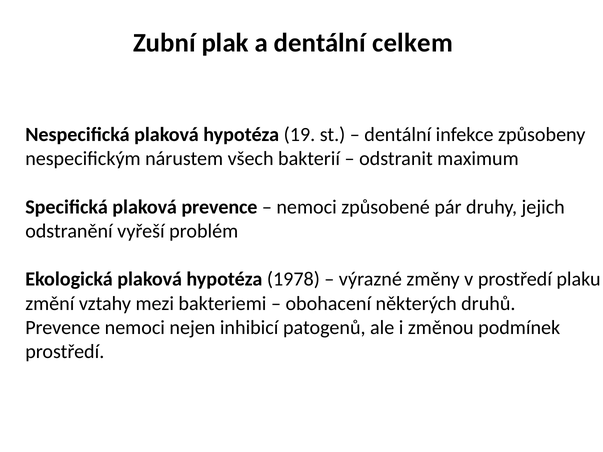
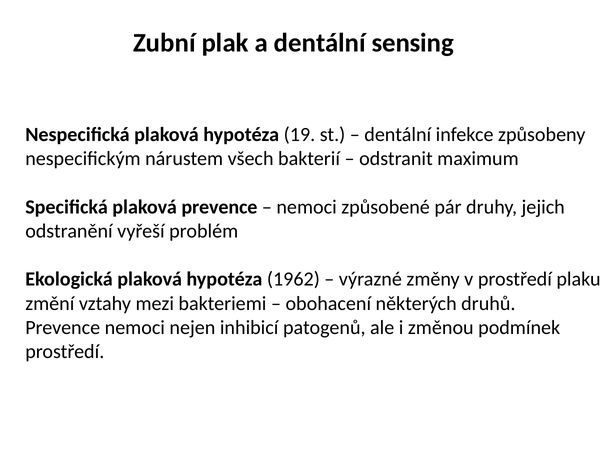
celkem: celkem -> sensing (413, 43)
1978: 1978 -> 1962 (293, 279)
